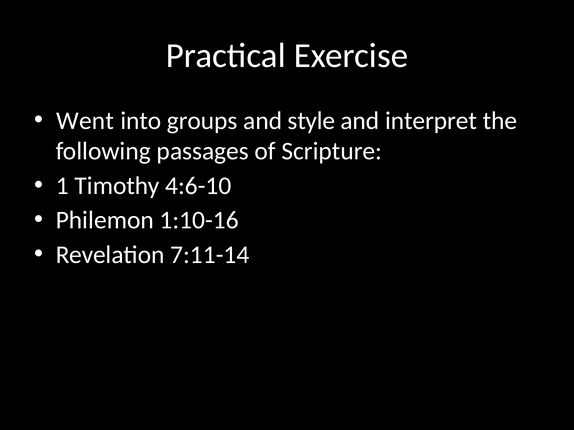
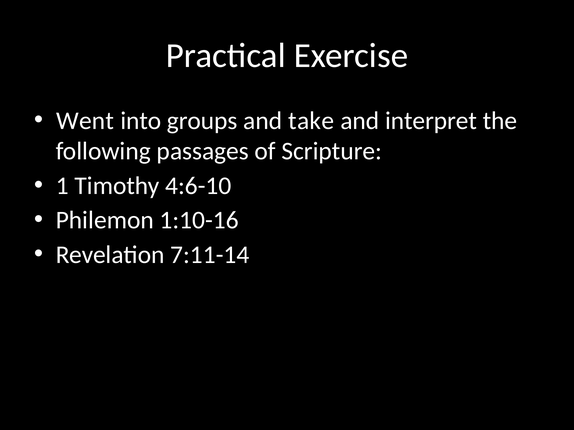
style: style -> take (311, 121)
